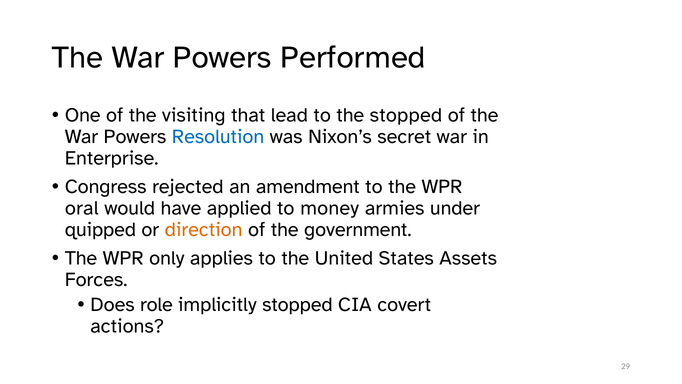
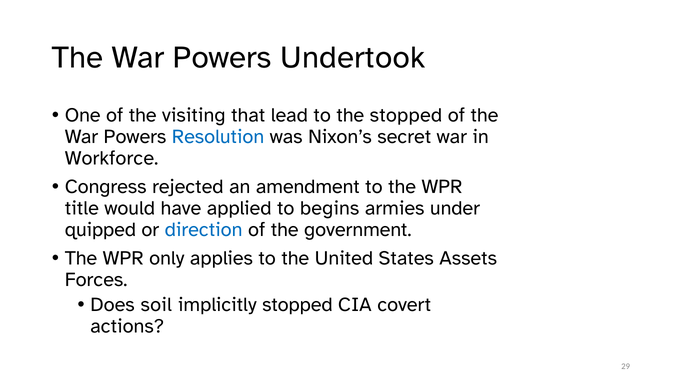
Performed: Performed -> Undertook (353, 57)
Enterprise: Enterprise -> Workforce (112, 158)
oral: oral -> title (82, 208)
money: money -> begins (330, 208)
direction colour: orange -> blue (204, 230)
role: role -> soil (156, 305)
